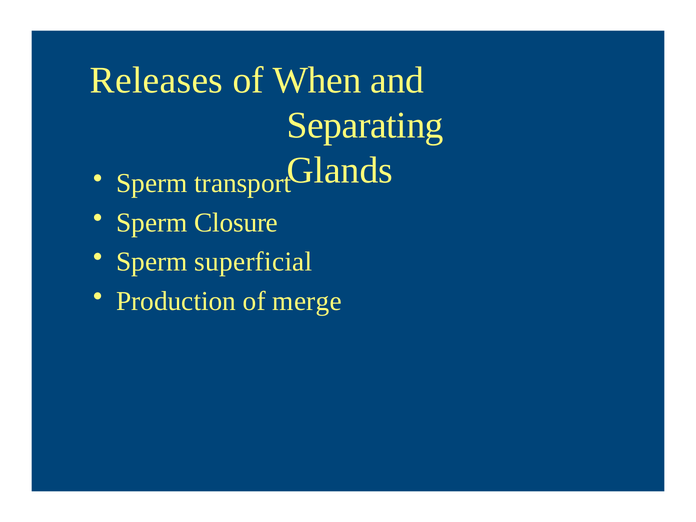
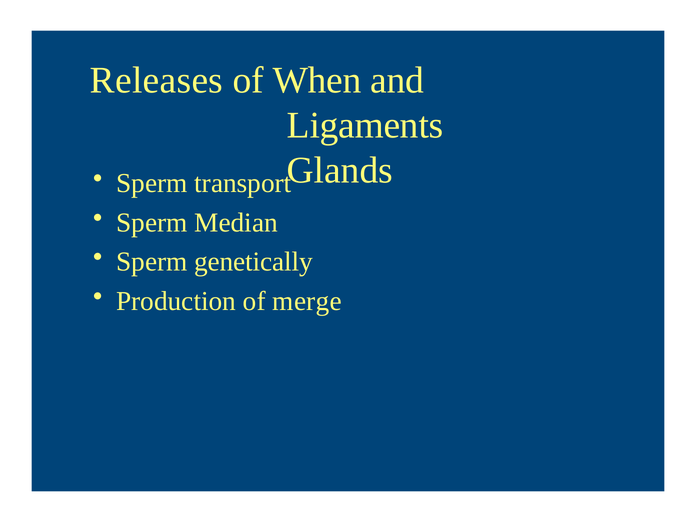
Separating: Separating -> Ligaments (365, 125)
Closure: Closure -> Median (236, 223)
superficial: superficial -> genetically (254, 262)
